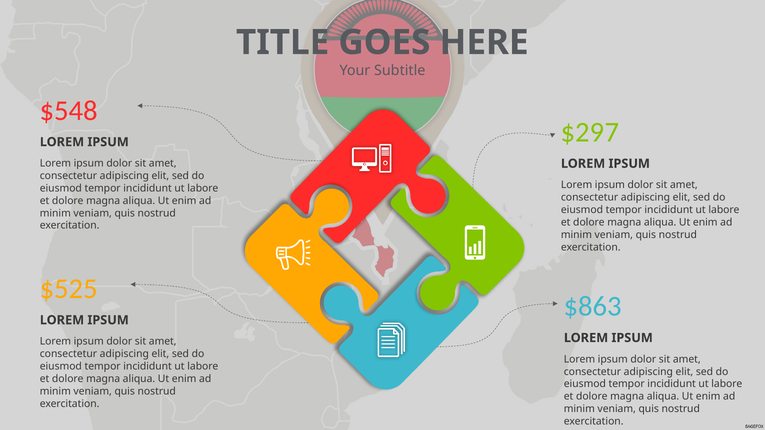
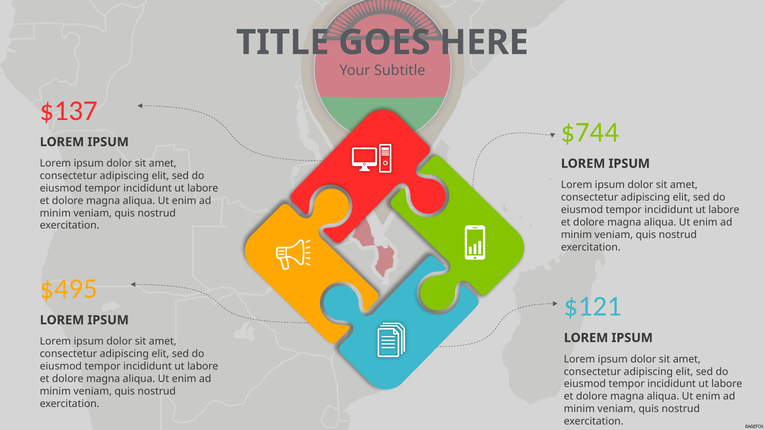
$548: $548 -> $137 (69, 111)
$297: $297 -> $744 (590, 132)
$525: $525 -> $495 (69, 289)
$863: $863 -> $121 (593, 307)
